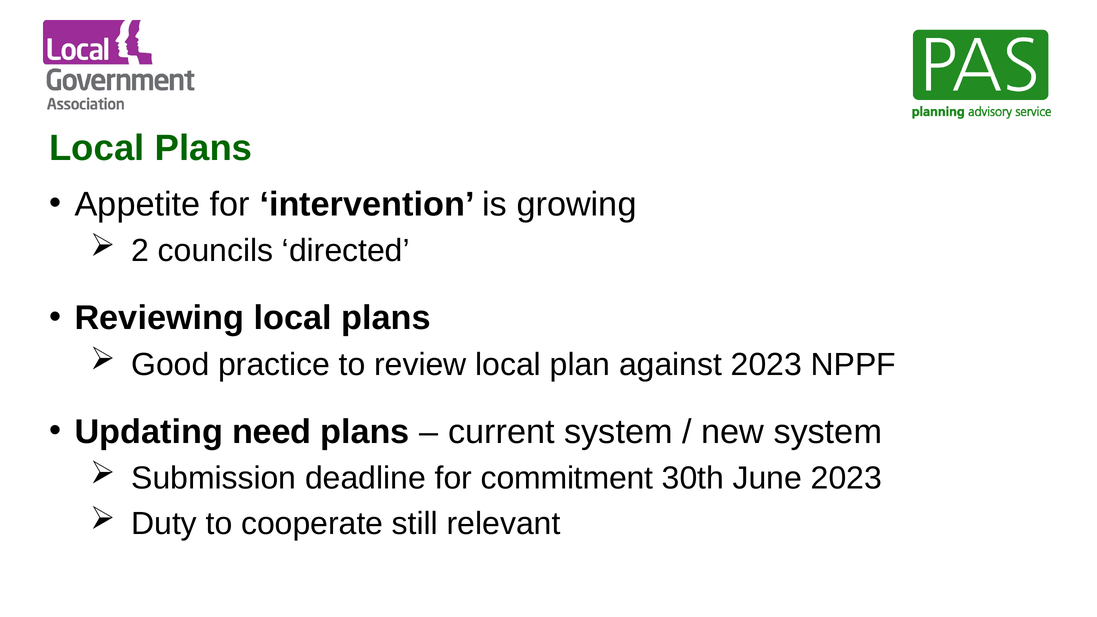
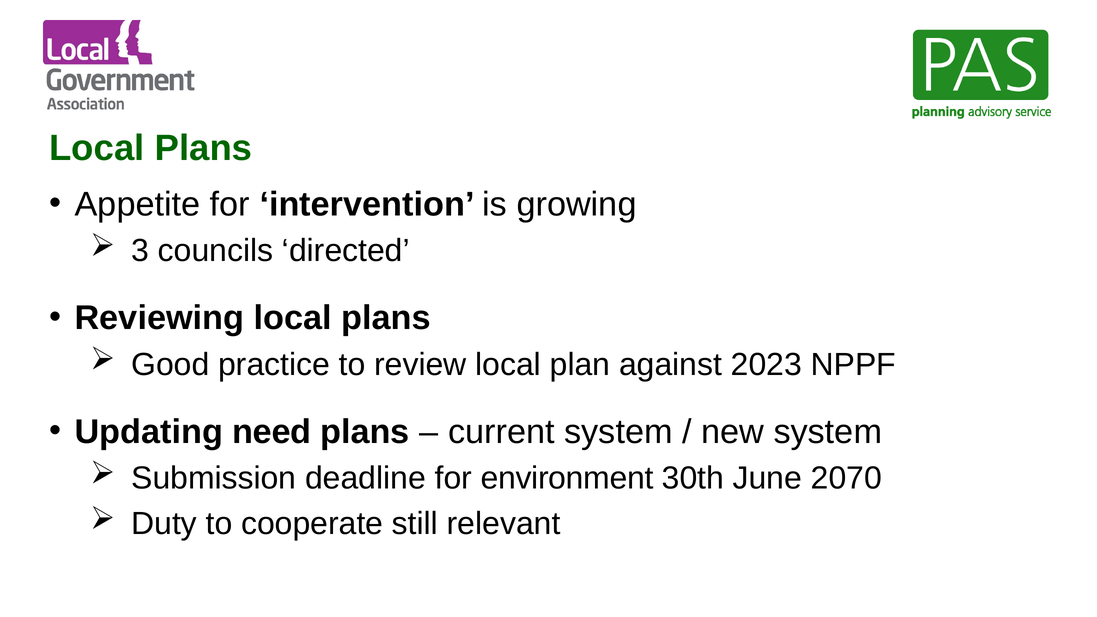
2: 2 -> 3 (140, 251)
commitment: commitment -> environment (567, 478)
June 2023: 2023 -> 2070 (846, 478)
